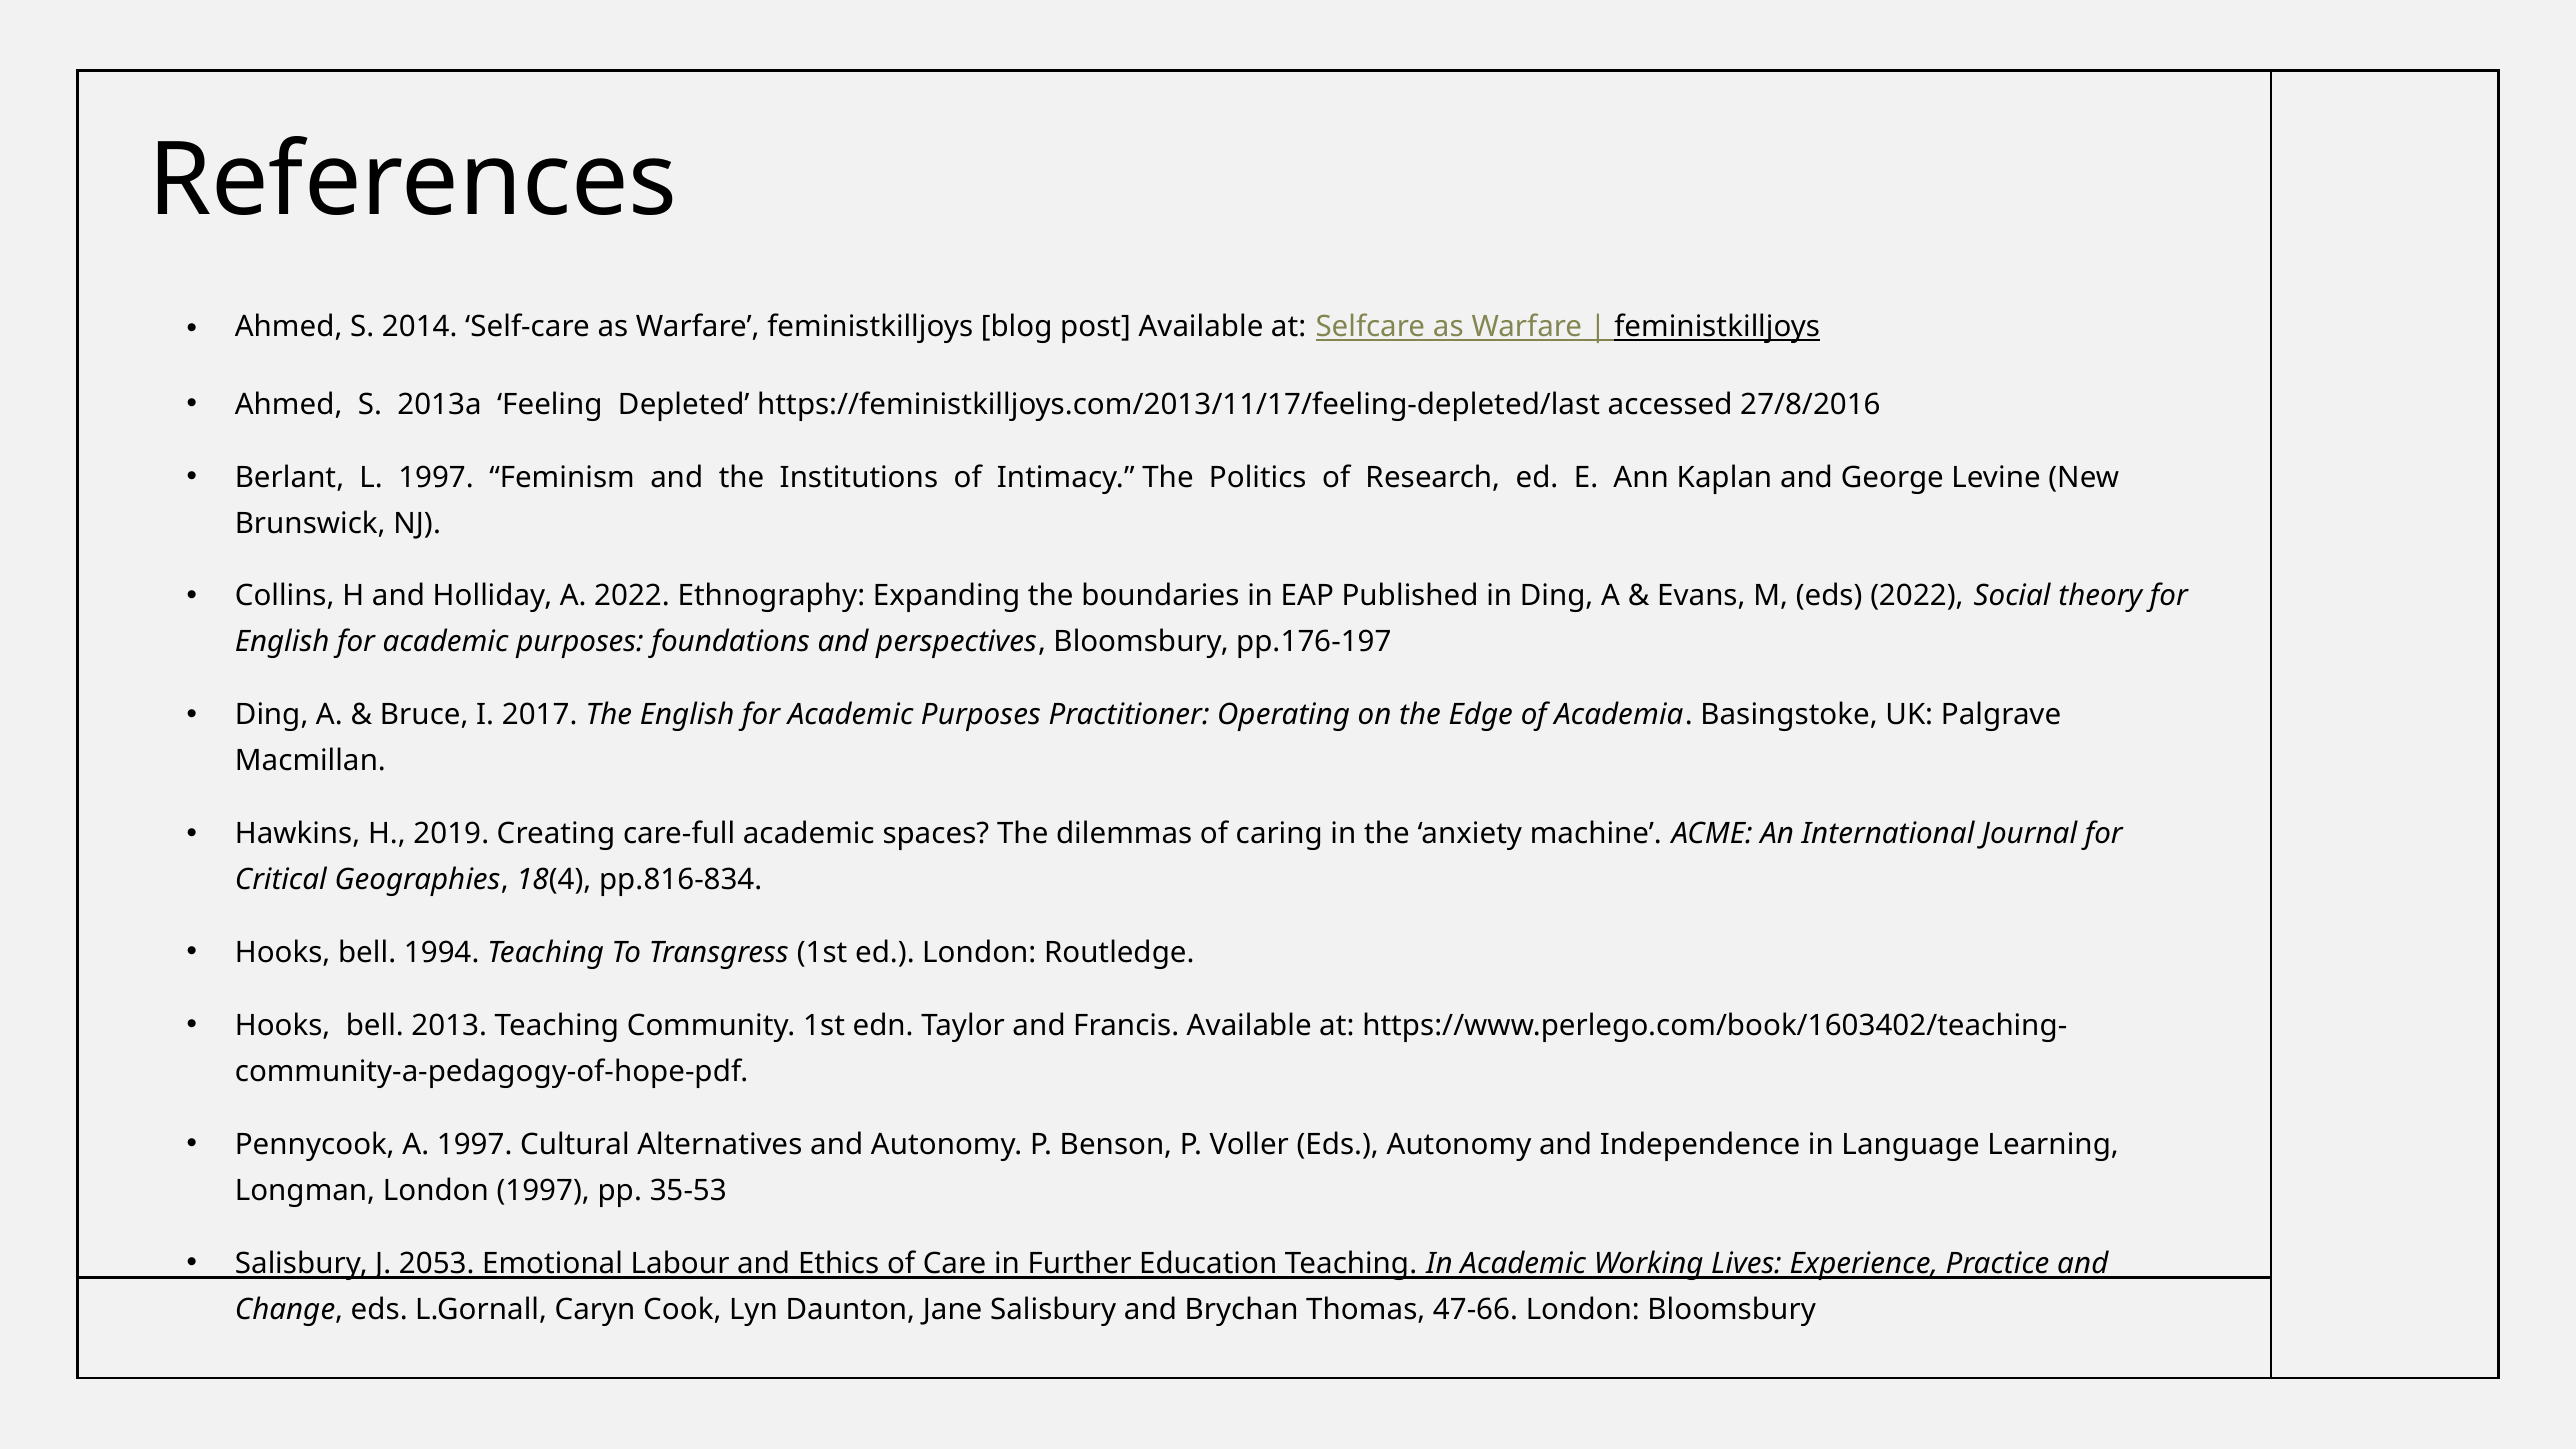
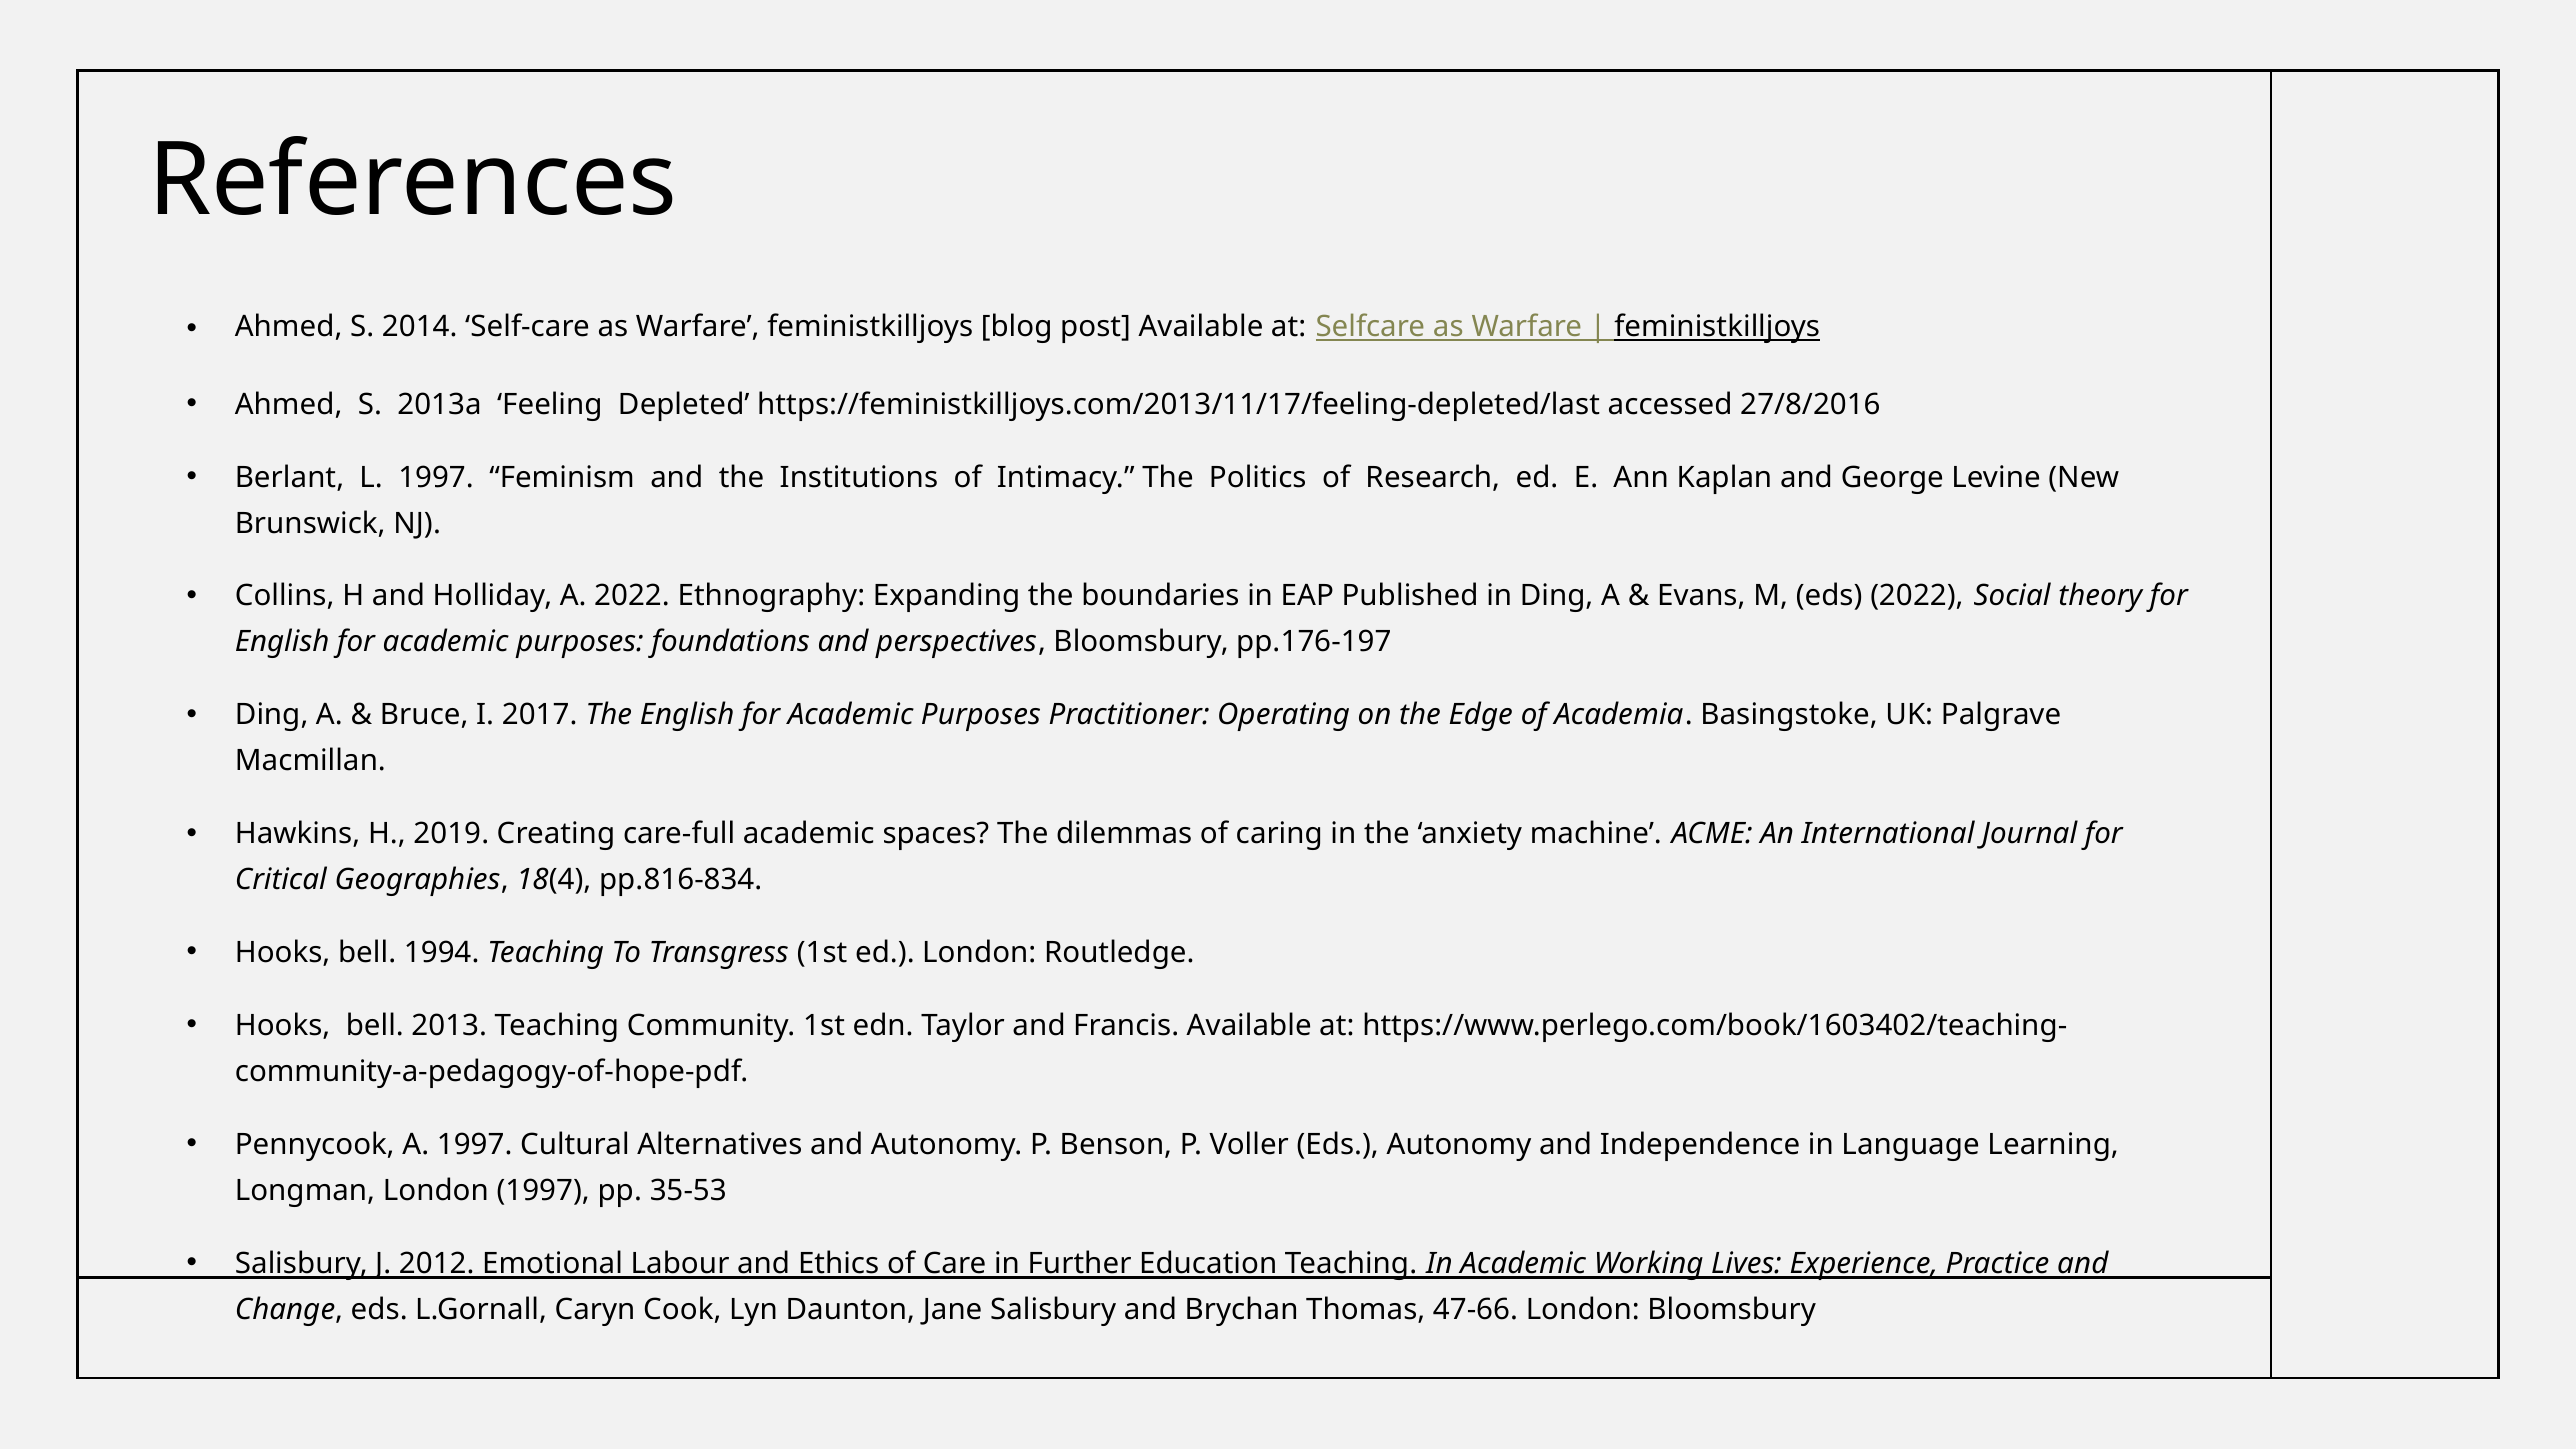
2053: 2053 -> 2012 (437, 1263)
